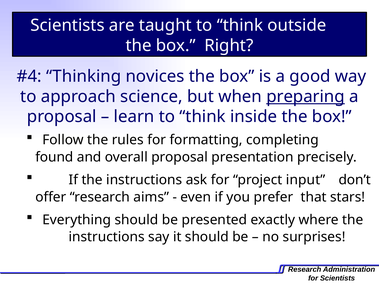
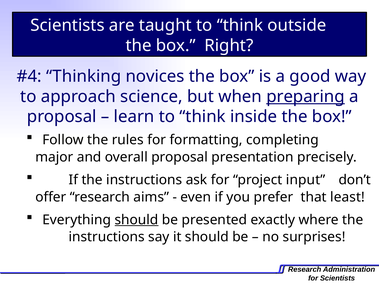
found: found -> major (54, 157)
stars: stars -> least (348, 197)
should underline: none -> present (137, 220)
